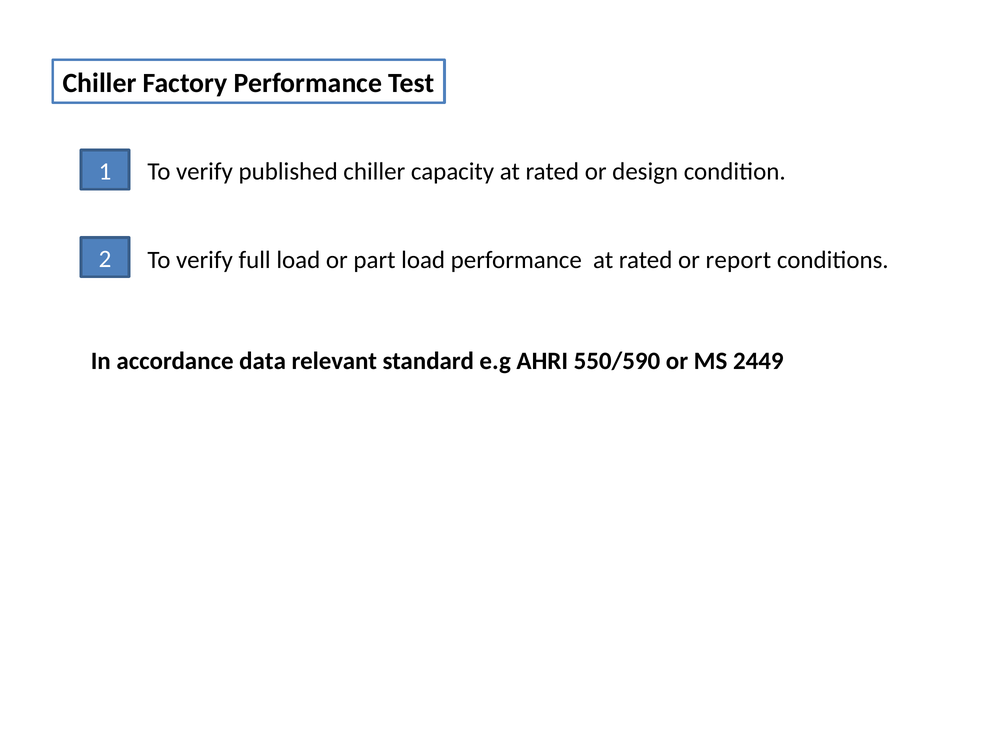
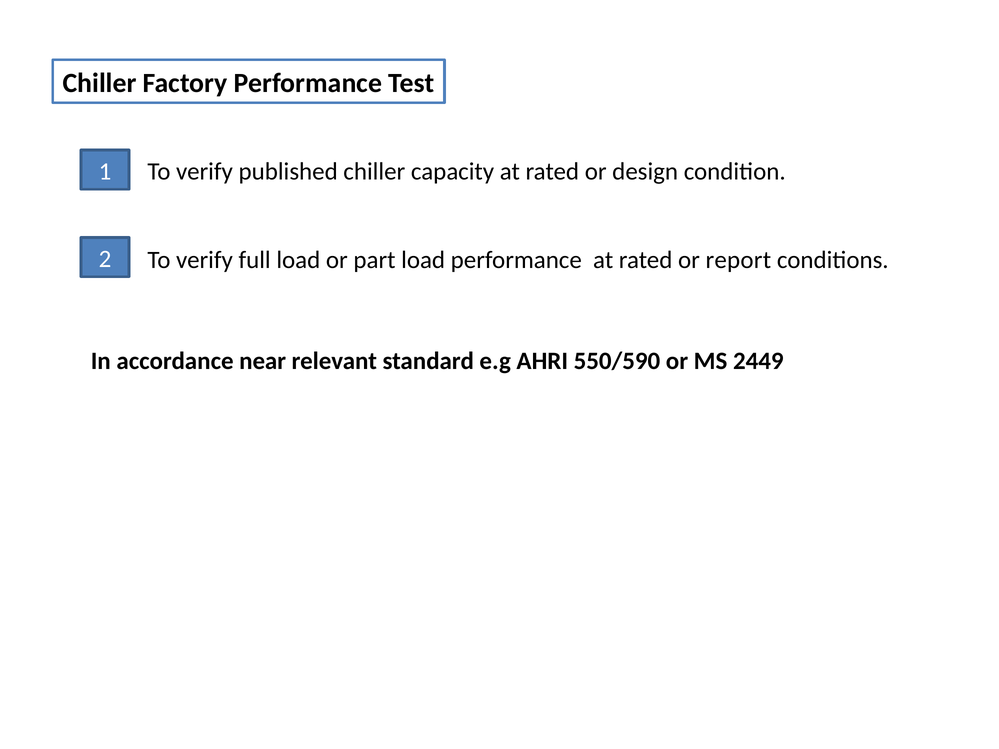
data: data -> near (263, 361)
